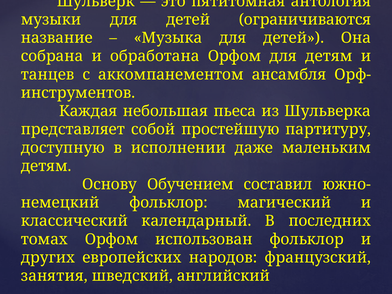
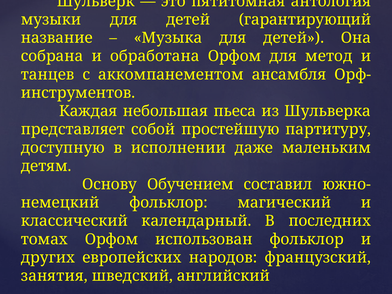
ограничиваются: ограничиваются -> гарантирующий (305, 20)
для детям: детям -> метод (329, 56)
